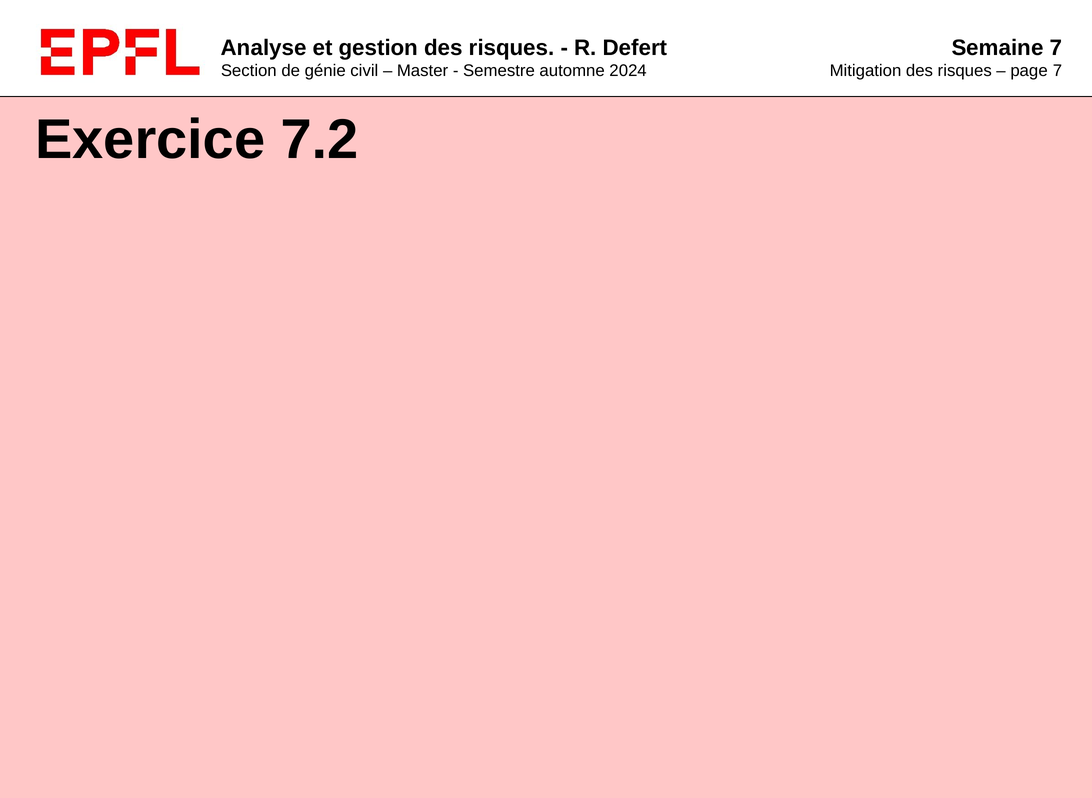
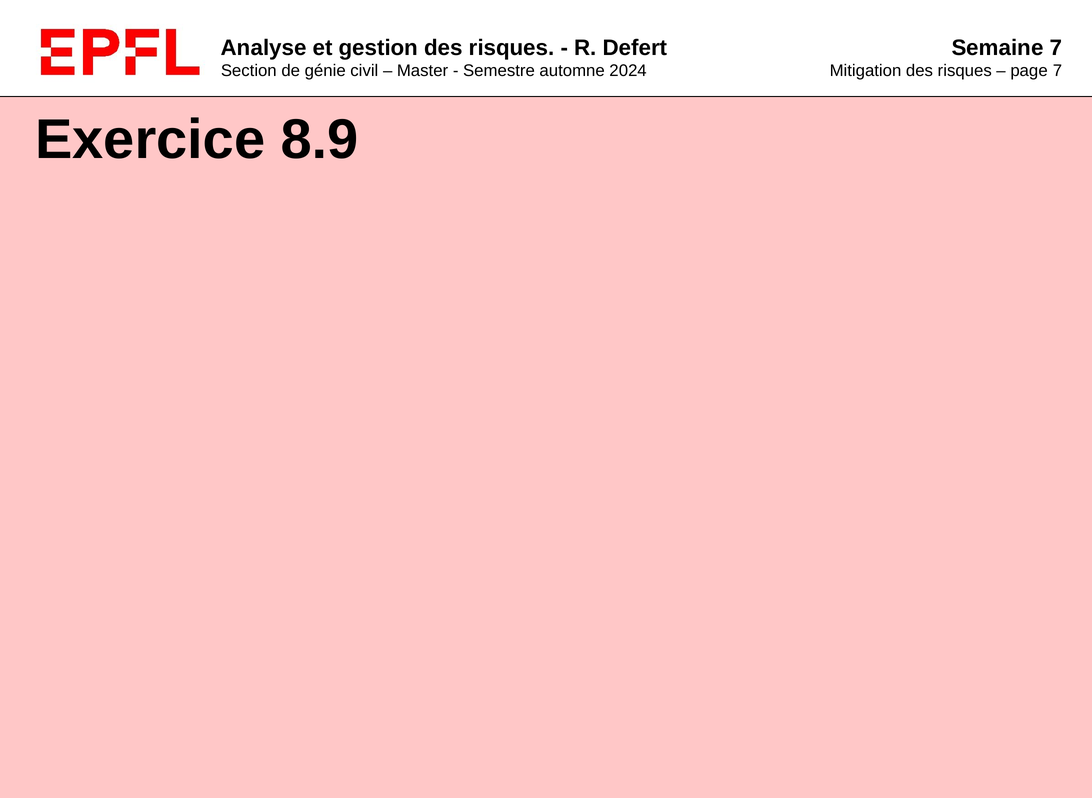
7.2: 7.2 -> 8.9 (320, 140)
